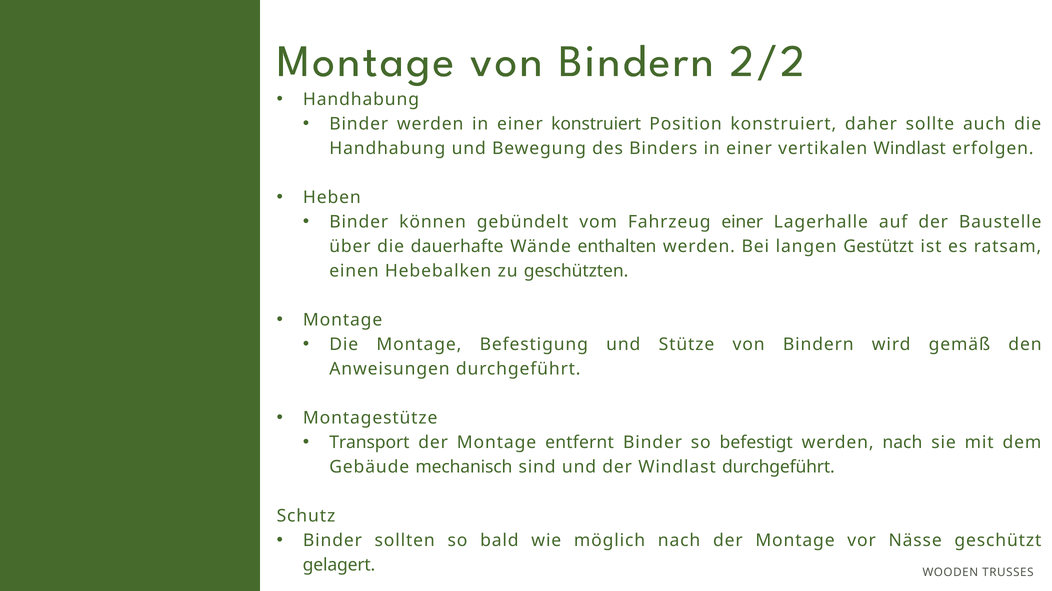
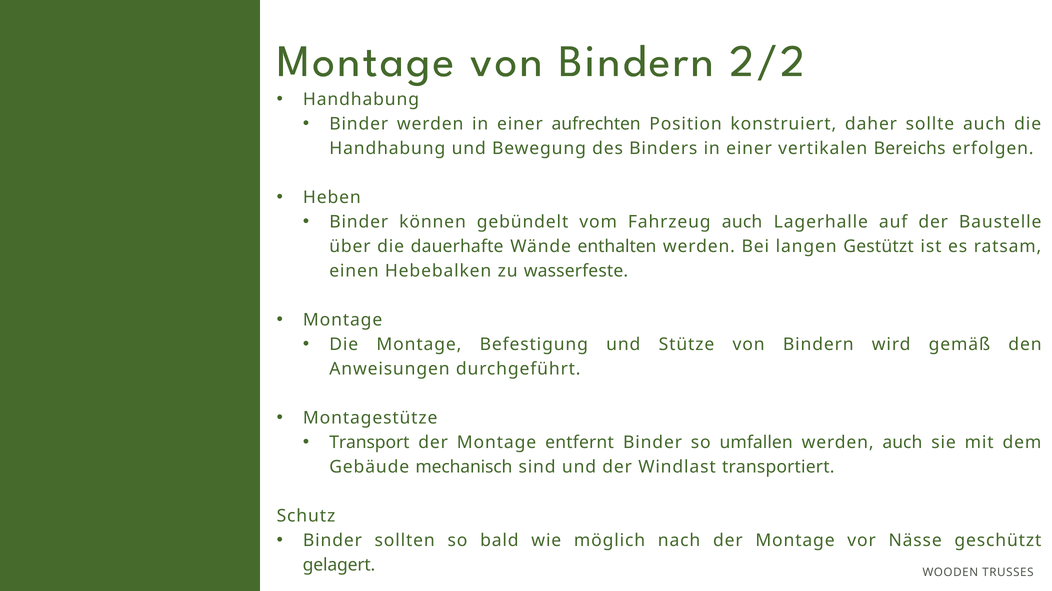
einer konstruiert: konstruiert -> aufrechten (596, 124)
vertikalen Windlast: Windlast -> Bereichs (910, 149)
Fahrzeug einer: einer -> auch (742, 222)
geschützten: geschützten -> wasserfeste (576, 271)
befestigt: befestigt -> umfallen (756, 443)
werden nach: nach -> auch (902, 443)
Windlast durchgeführt: durchgeführt -> transportiert (778, 468)
